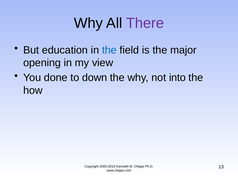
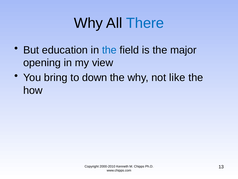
There colour: purple -> blue (145, 23)
done: done -> bring (56, 77)
into: into -> like (177, 77)
